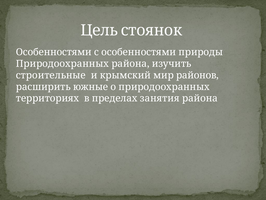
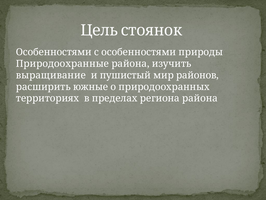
Природоохранных: Природоохранных -> Природоохранные (62, 64)
строительные: строительные -> выращивание (51, 75)
крымский: крымский -> пушистый (125, 75)
занятия: занятия -> региона (160, 98)
